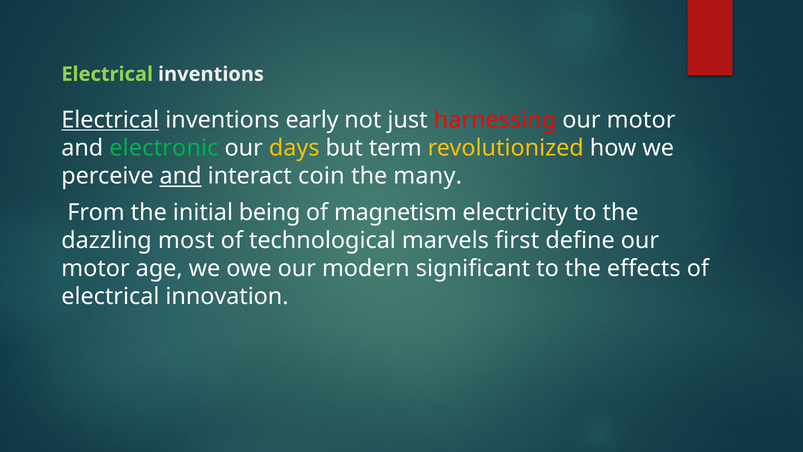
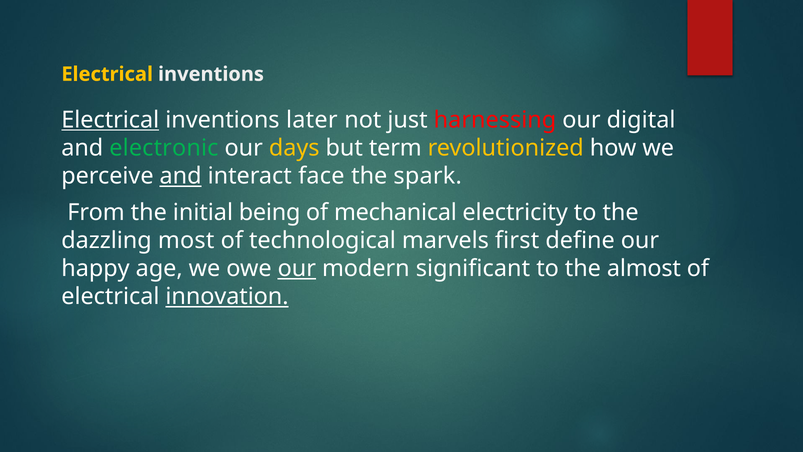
Electrical colour: light green -> yellow (107, 74)
early: early -> later (312, 120)
motor: motor -> digital (641, 120)
coin: coin -> face (321, 176)
many: many -> spark (428, 176)
magnetism: magnetism -> mechanical (395, 212)
motor: motor -> happy (96, 268)
our underline: none -> present (297, 268)
effects: effects -> almost (644, 268)
innovation underline: none -> present (227, 297)
